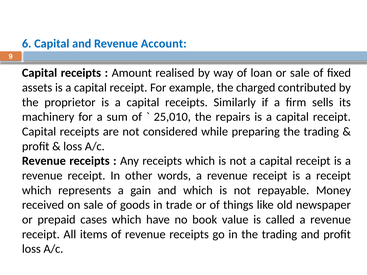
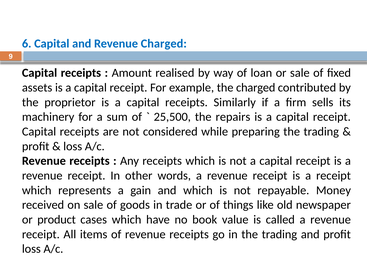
Revenue Account: Account -> Charged (164, 44)
25,010: 25,010 -> 25,500 (172, 117)
prepaid: prepaid -> product (57, 220)
